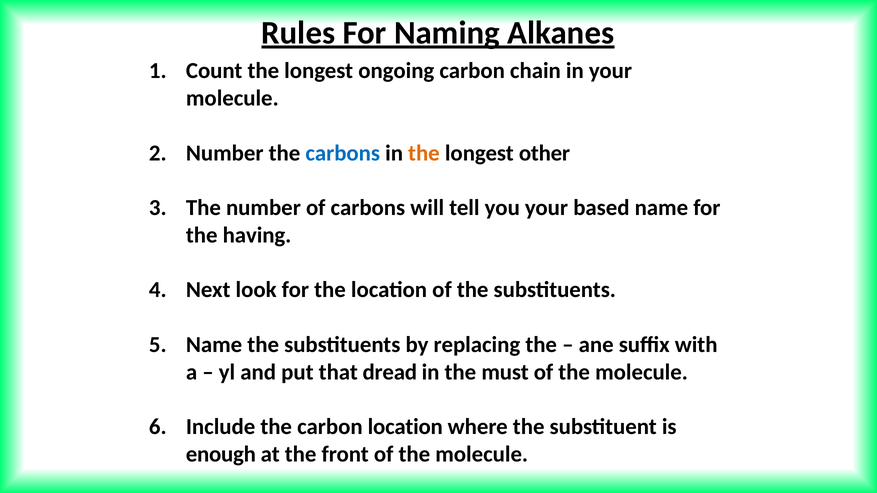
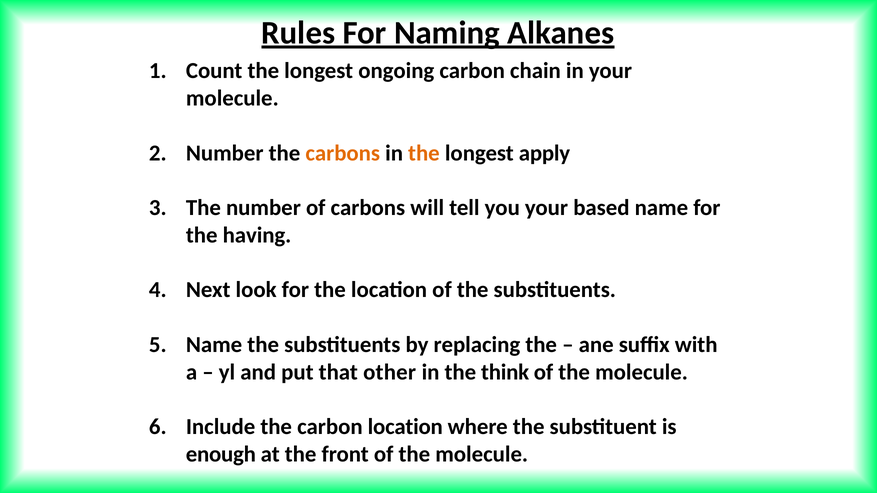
carbons colour: blue -> orange (343, 153)
other: other -> apply (544, 153)
dread: dread -> other (390, 372)
must: must -> think (505, 372)
